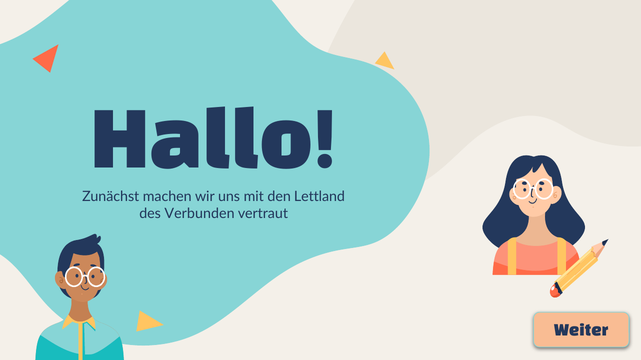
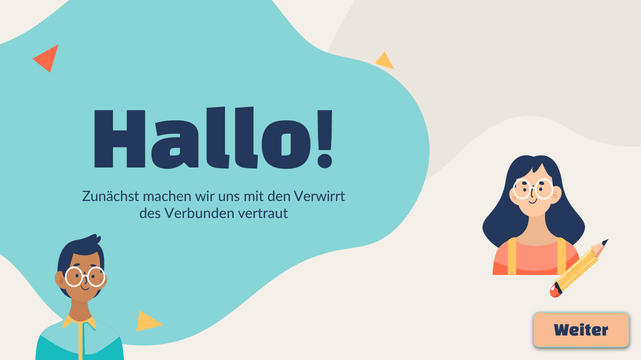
Lettland: Lettland -> Verwirrt (319, 197)
